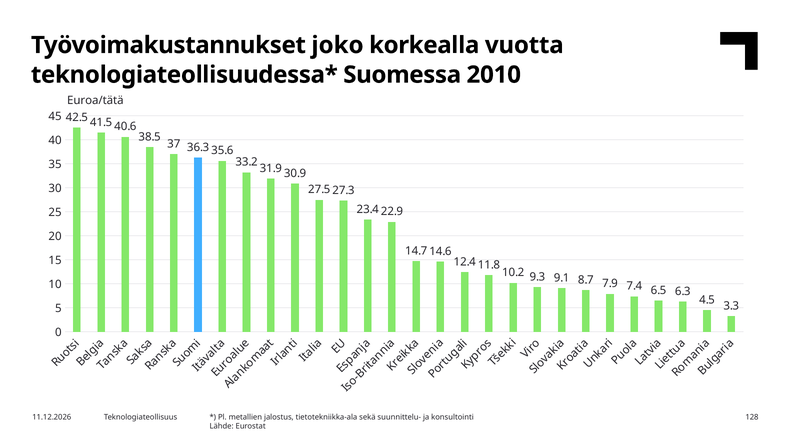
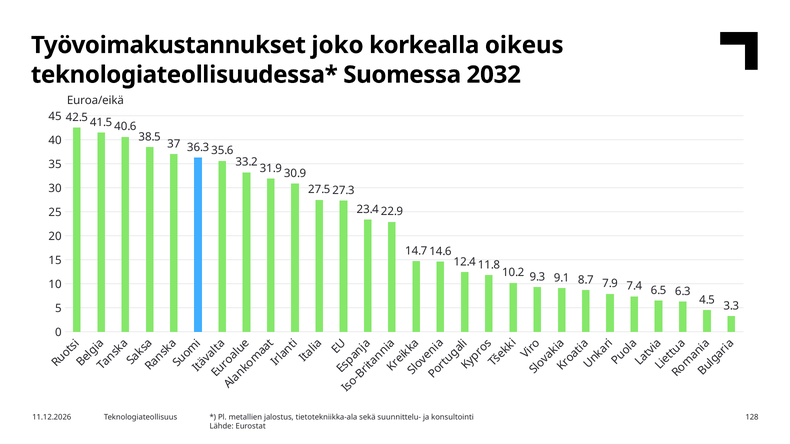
vuotta: vuotta -> oikeus (524, 45)
2010: 2010 -> 2032 (494, 75)
Euroa/tätä: Euroa/tätä -> Euroa/eikä (95, 101)
